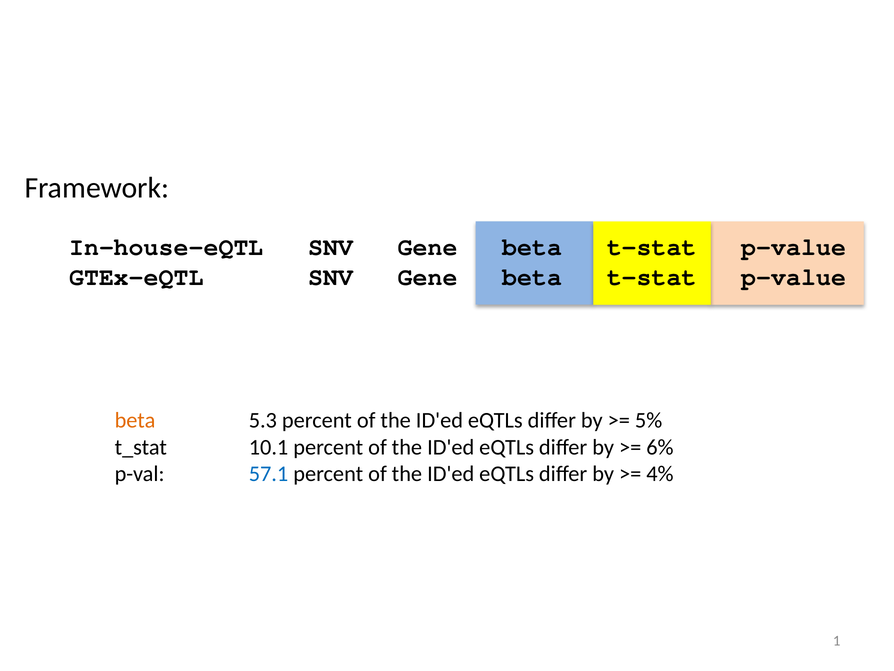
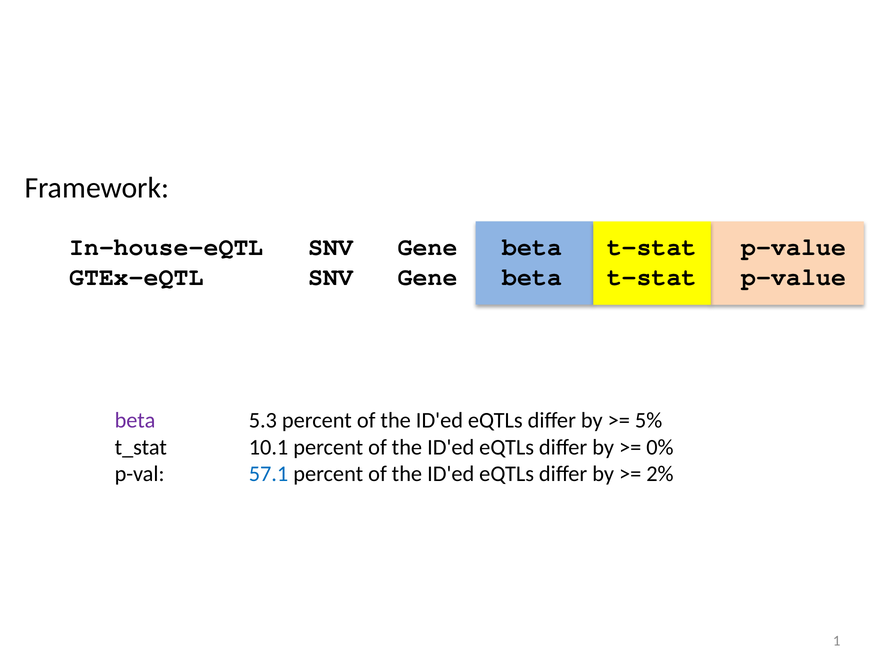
beta colour: orange -> purple (135, 420)
6%: 6% -> 0% (660, 447)
4%: 4% -> 2% (660, 474)
